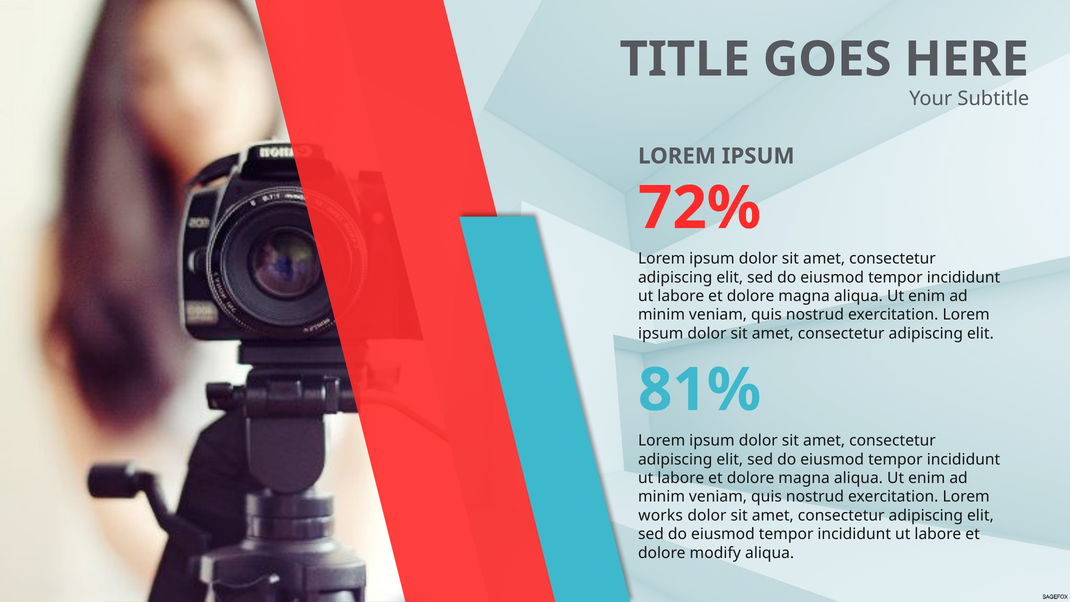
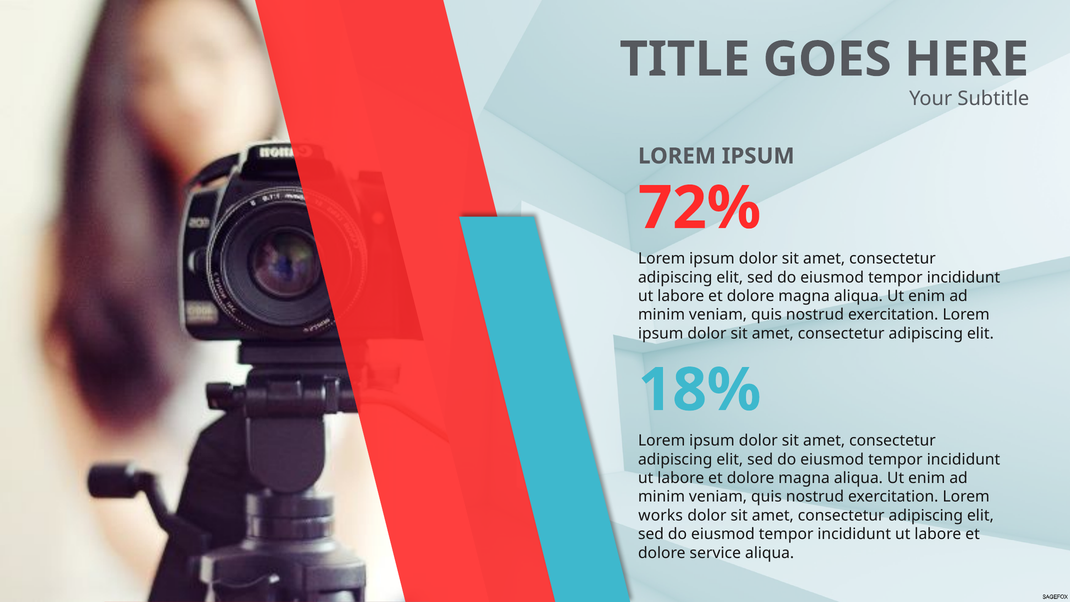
81%: 81% -> 18% (700, 390)
modify: modify -> service (715, 553)
